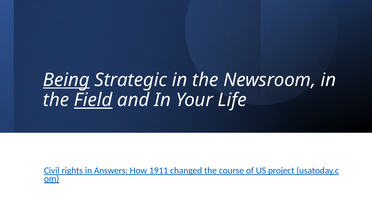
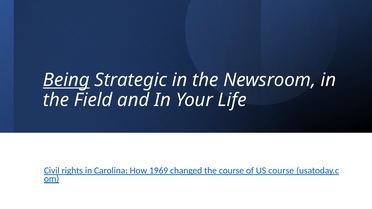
Field underline: present -> none (93, 100)
Answers: Answers -> Carolina (111, 171)
1911: 1911 -> 1969 (159, 171)
US project: project -> course (281, 171)
